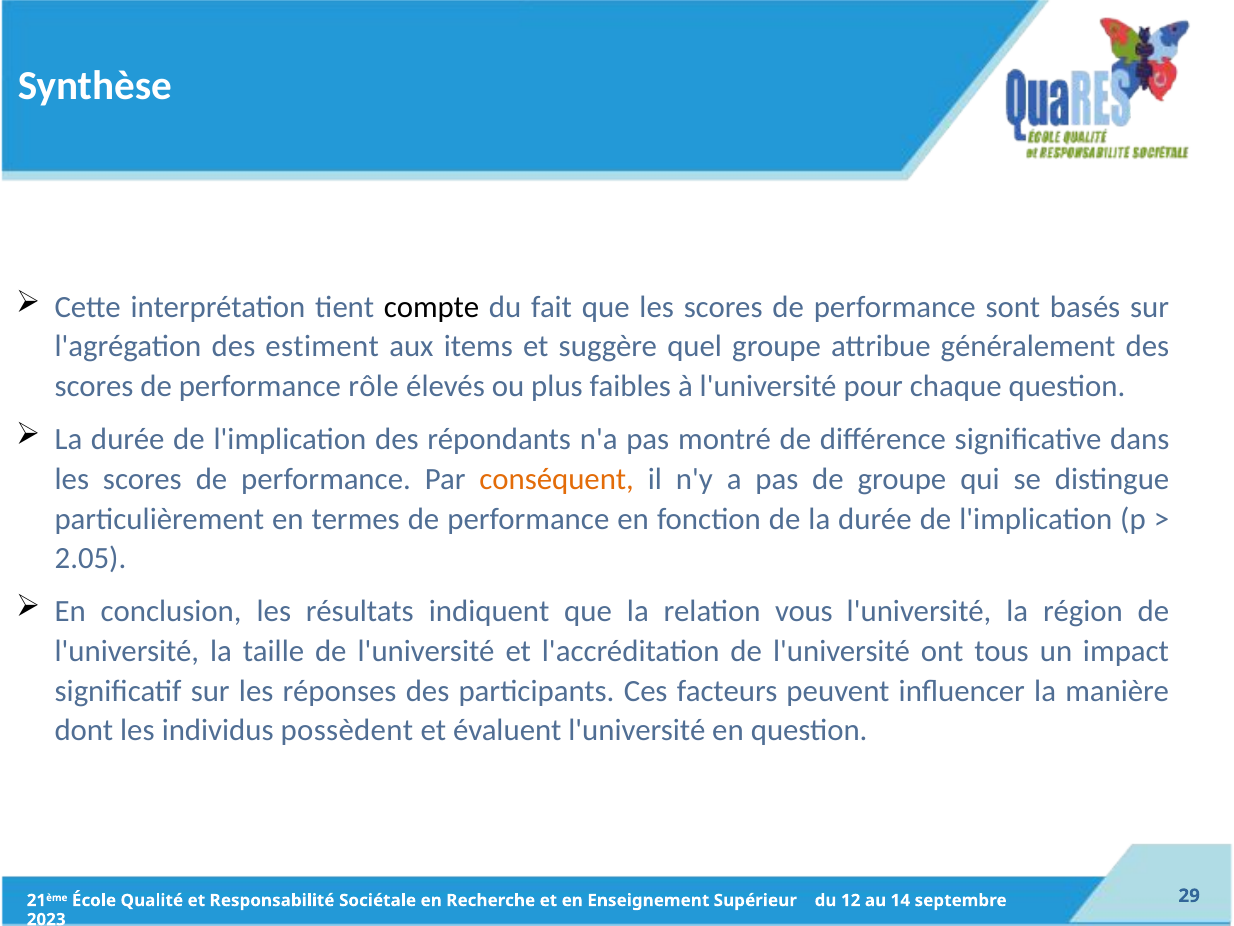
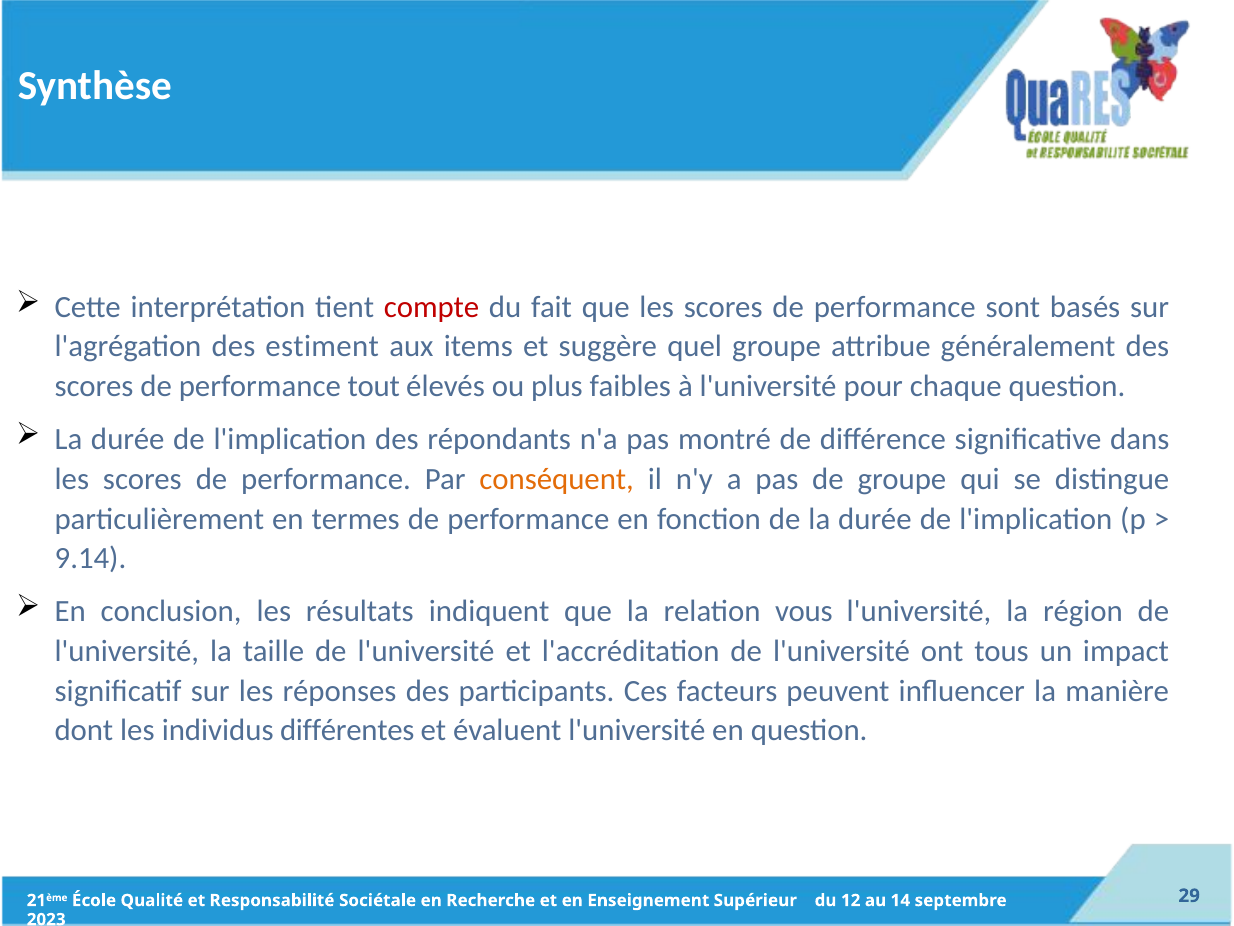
compte colour: black -> red (432, 307)
rôle: rôle -> tout (374, 386)
2.05: 2.05 -> 9.14 (90, 558)
possèdent: possèdent -> différentes (347, 730)
